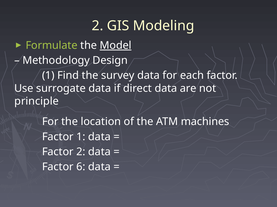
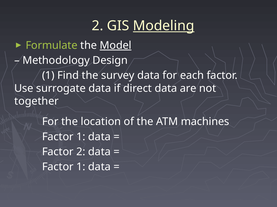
Modeling underline: none -> present (164, 26)
principle: principle -> together (37, 102)
6: 6 -> 1 (81, 167)
